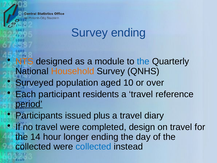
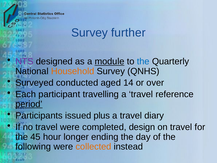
Survey ending: ending -> further (128, 33)
NTS colour: orange -> purple (24, 61)
module underline: none -> present (110, 61)
population: population -> conducted (77, 83)
10: 10 -> 14 (128, 83)
residents: residents -> travelling (101, 94)
14: 14 -> 45 (35, 137)
collected: collected -> following (33, 146)
collected colour: blue -> orange (93, 146)
